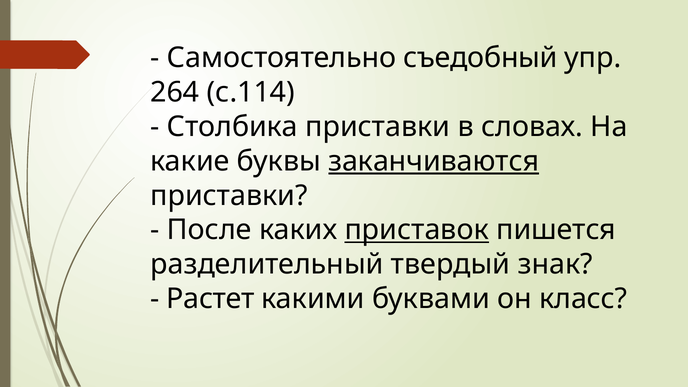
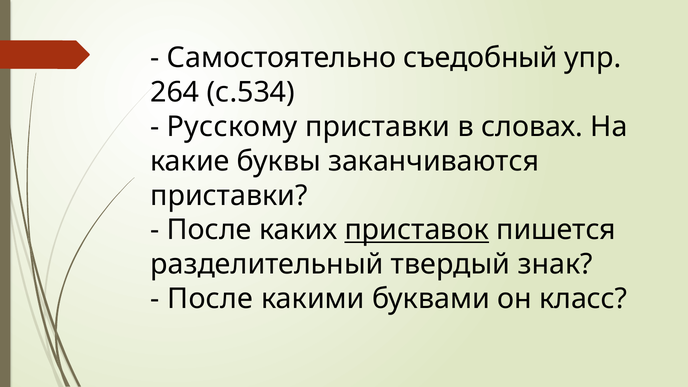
с.114: с.114 -> с.534 (251, 92)
Столбика: Столбика -> Русскому (232, 127)
заканчиваются underline: present -> none (434, 161)
Растет: Растет -> После (210, 299)
